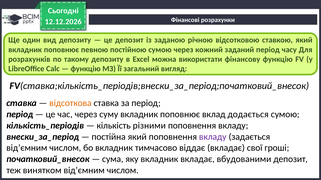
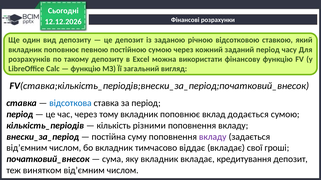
відсоткова colour: orange -> blue (70, 103)
суму: суму -> тому (109, 115)
постійна який: який -> суму (137, 137)
вбудованими: вбудованими -> кредитування (244, 160)
